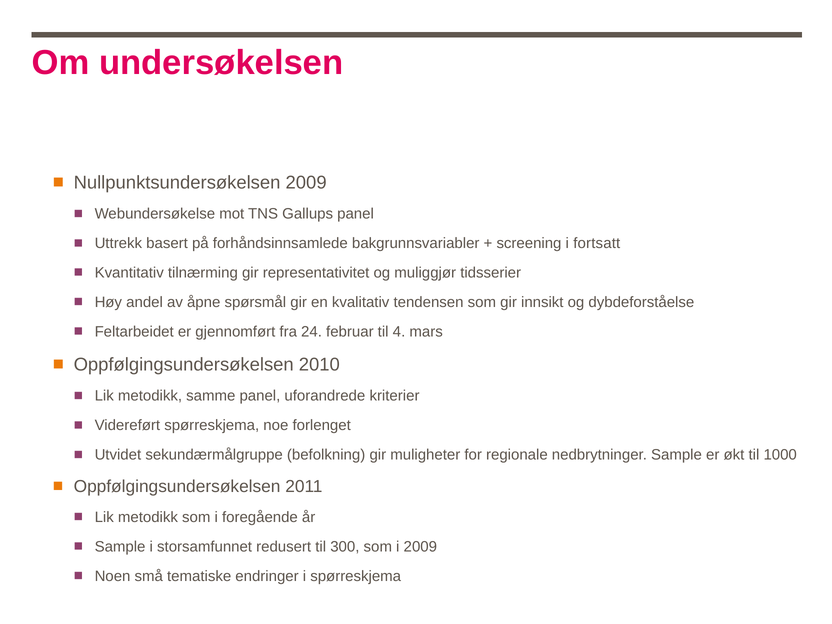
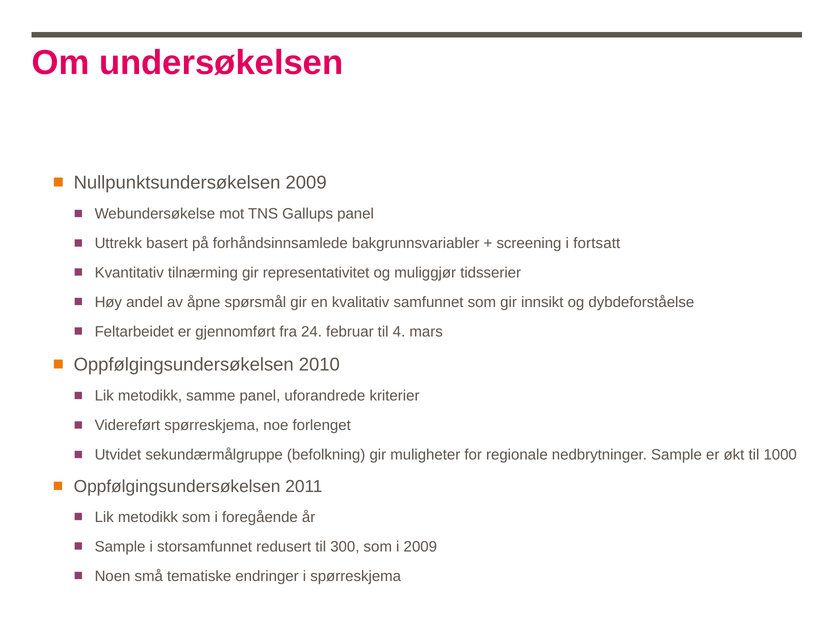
tendensen: tendensen -> samfunnet (429, 302)
